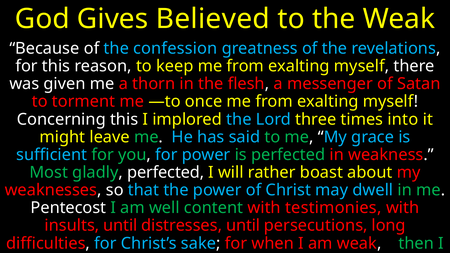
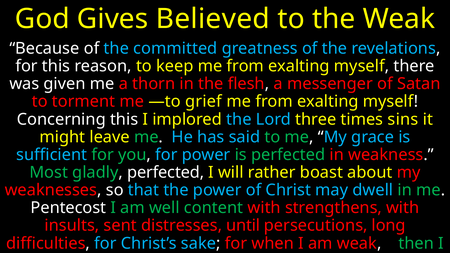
confession: confession -> committed (175, 48)
once: once -> grief (204, 102)
into: into -> sins (403, 119)
testimonies: testimonies -> strengthens (333, 208)
insults until: until -> sent (120, 226)
